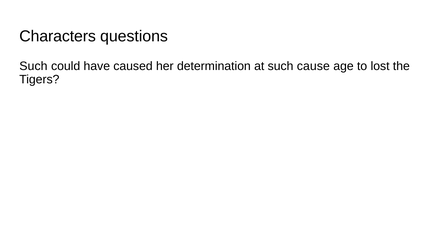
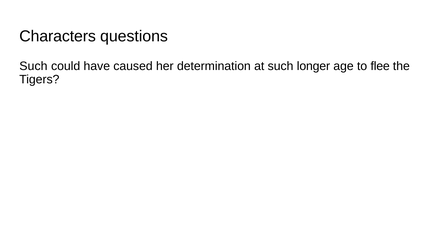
cause: cause -> longer (313, 66)
lost: lost -> flee (380, 66)
